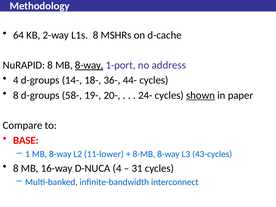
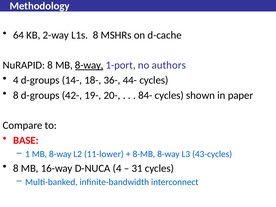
address: address -> authors (169, 65)
58-: 58- -> 42- (72, 95)
24-: 24- -> 84- (145, 95)
shown underline: present -> none (201, 95)
